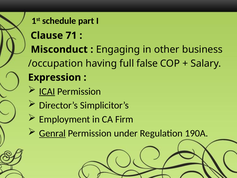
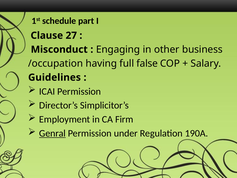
71: 71 -> 27 (71, 35)
Expression: Expression -> Guidelines (54, 77)
ICAI underline: present -> none (47, 91)
